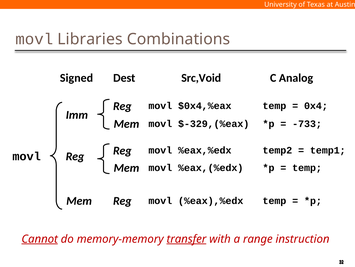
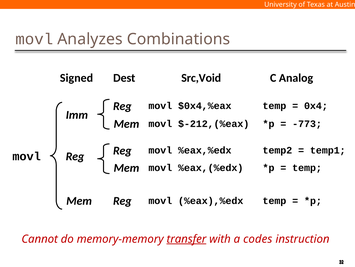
Libraries: Libraries -> Analyzes (90, 39)
$-329,(%eax: $-329,(%eax -> $-212,(%eax (214, 123)
-733: -733 -> -773 (307, 123)
Cannot underline: present -> none (40, 238)
range: range -> codes (258, 238)
